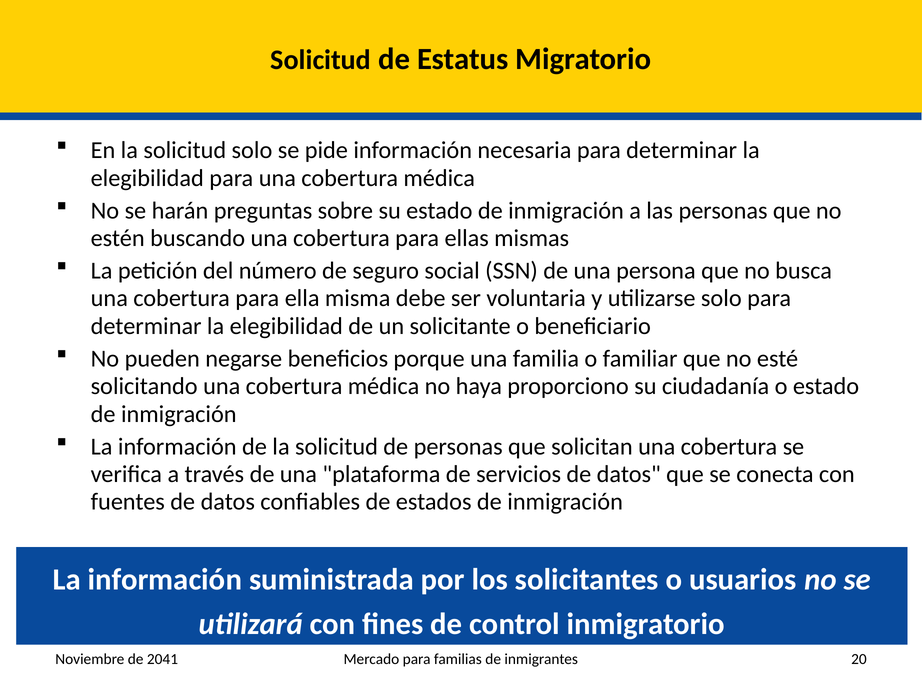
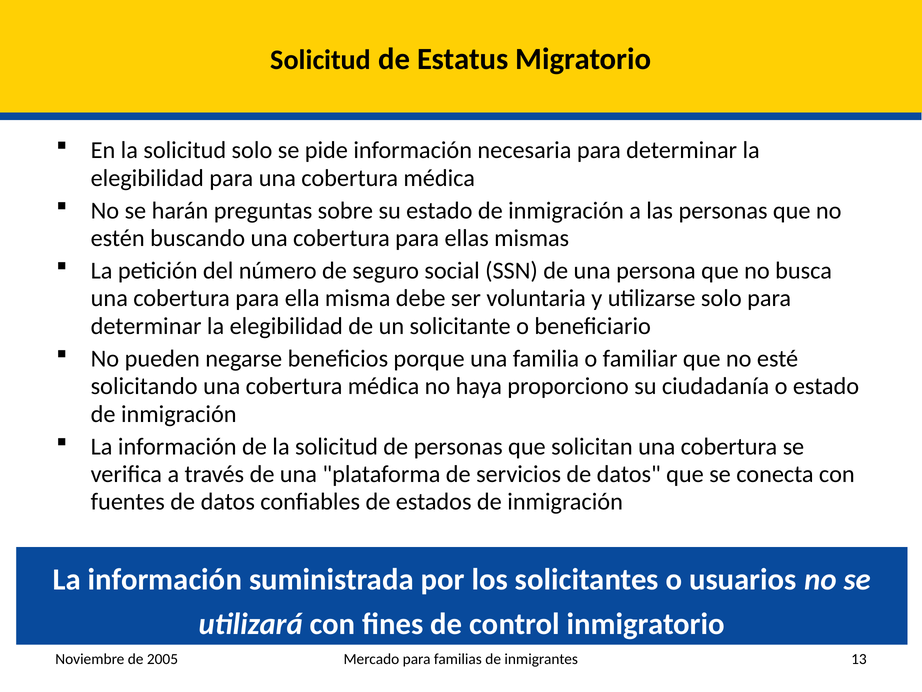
2041: 2041 -> 2005 (162, 659)
20: 20 -> 13 (859, 659)
